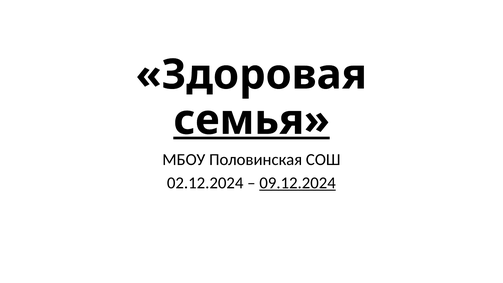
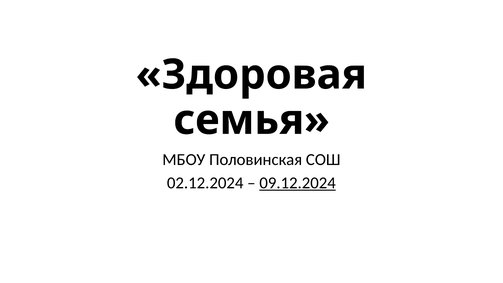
семья underline: present -> none (252, 120)
